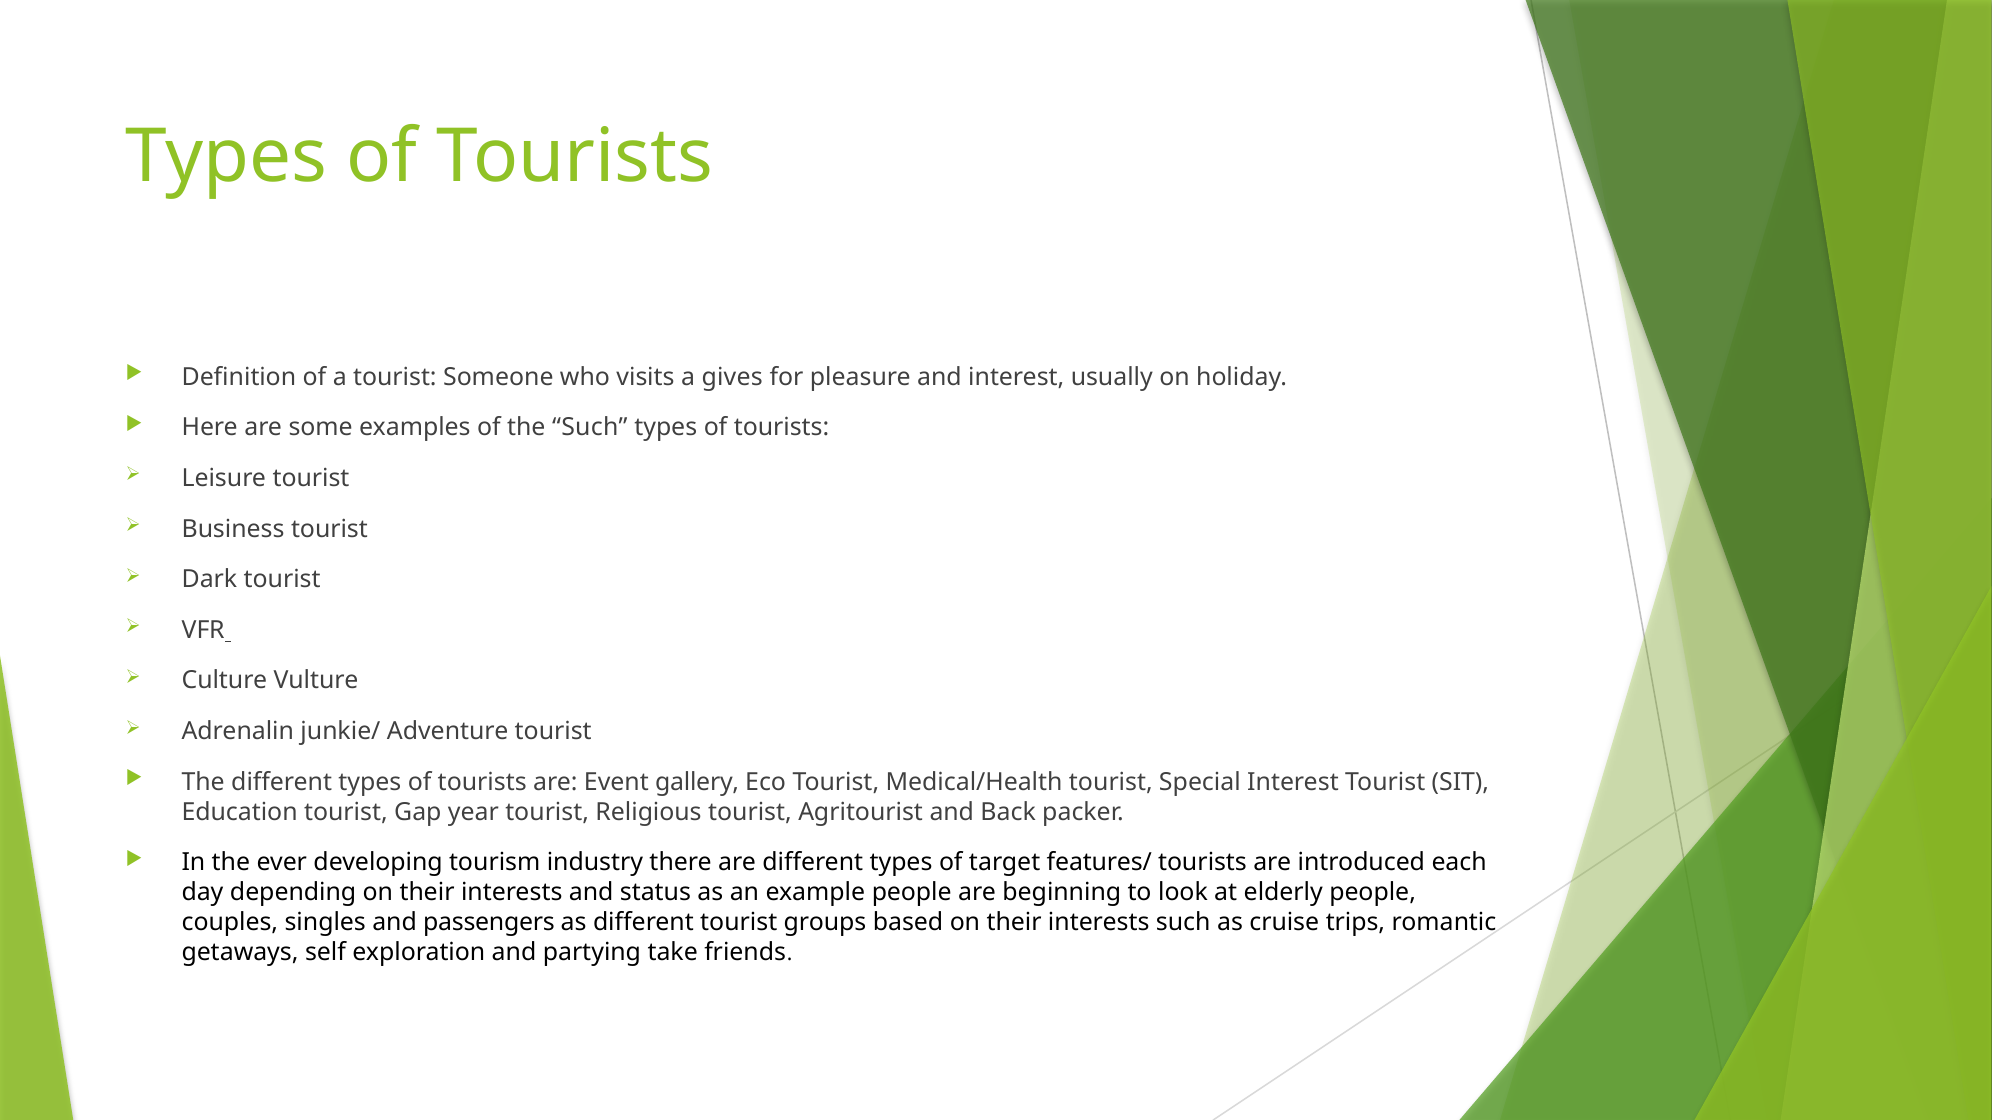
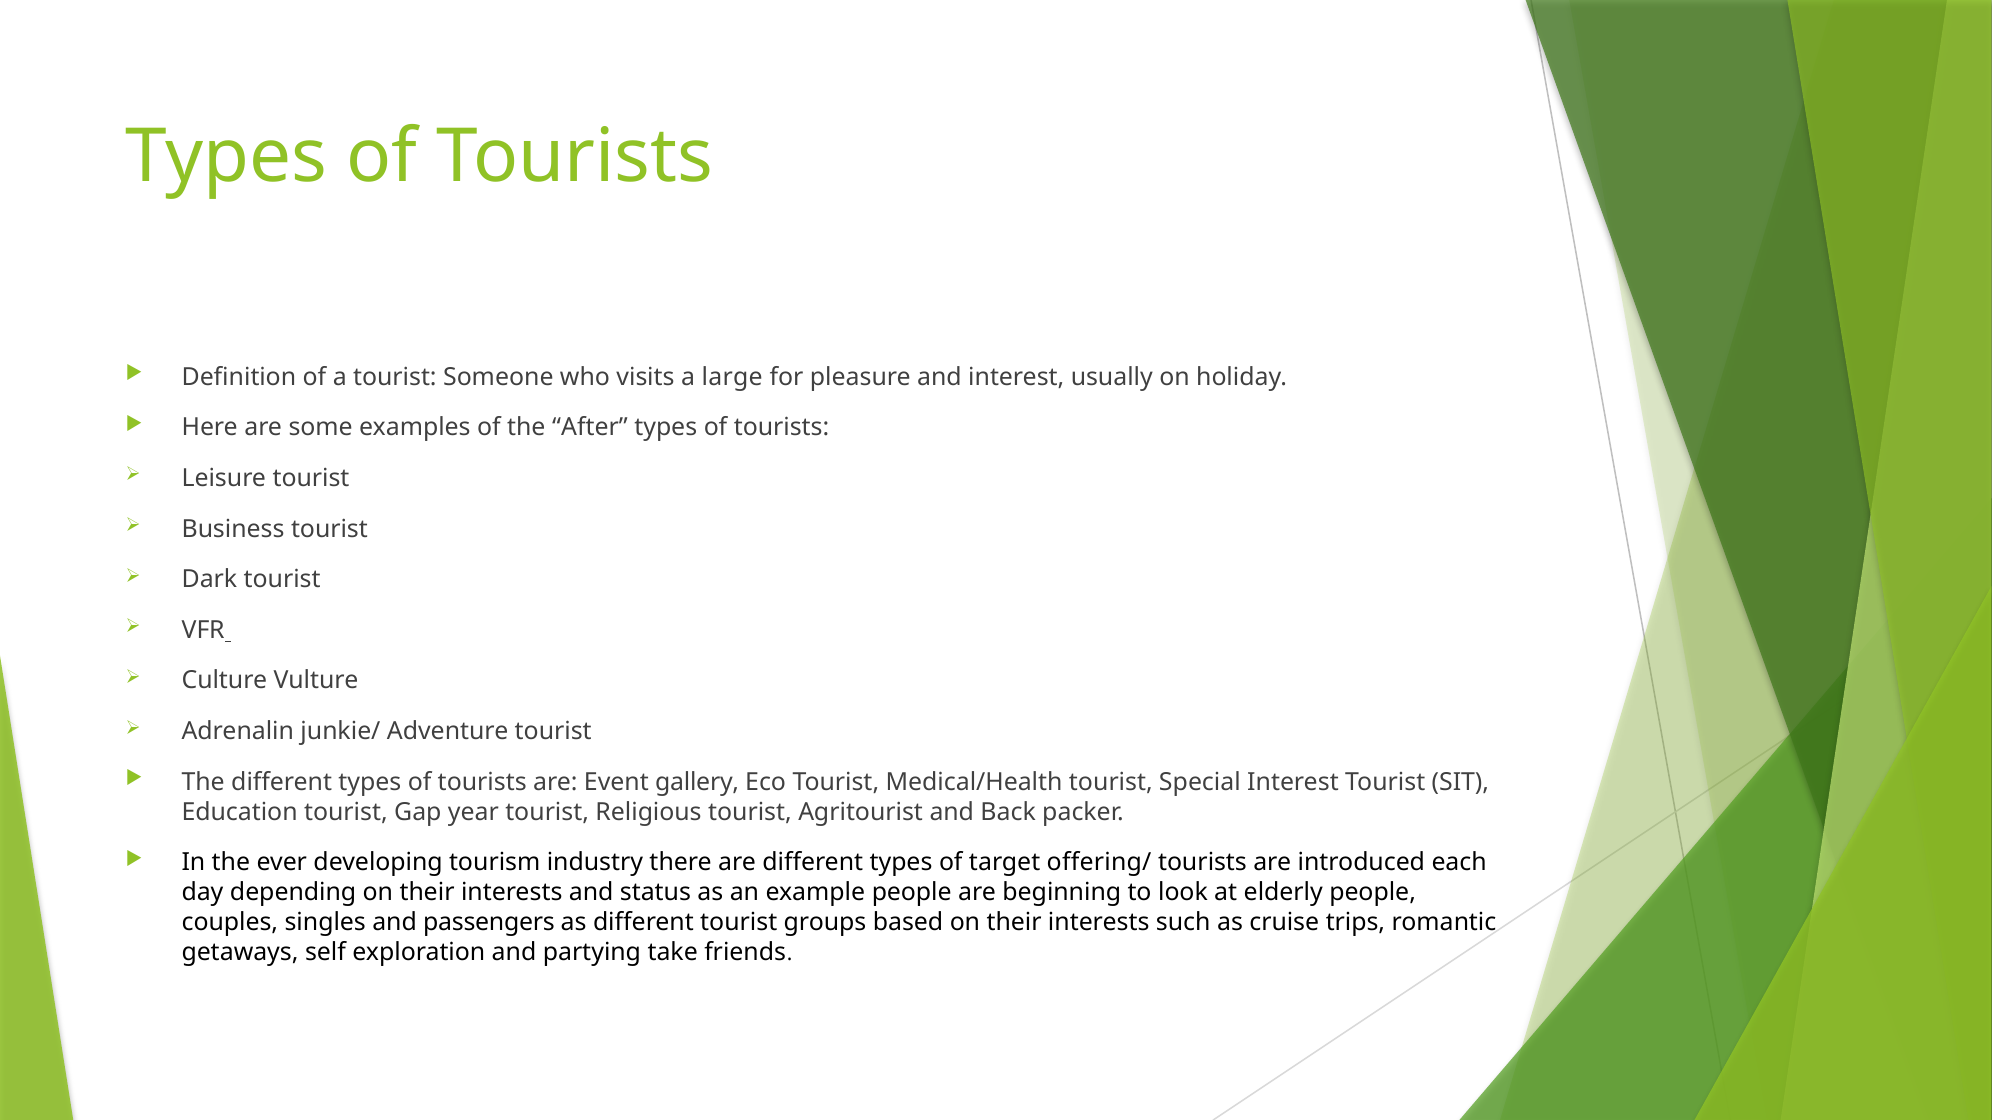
gives: gives -> large (732, 377)
the Such: Such -> After (590, 428)
features/: features/ -> offering/ (1099, 863)
